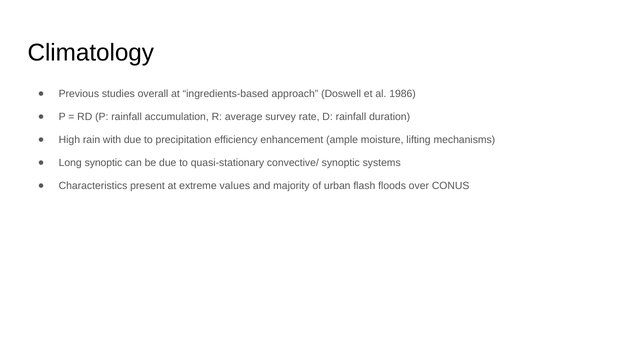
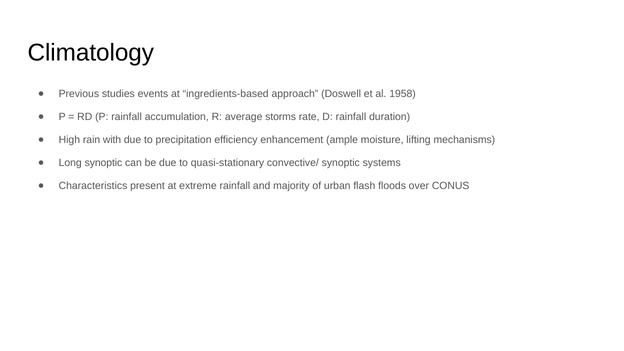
overall: overall -> events (153, 94)
1986: 1986 -> 1958 (403, 94)
survey: survey -> storms (281, 117)
extreme values: values -> rainfall (235, 186)
